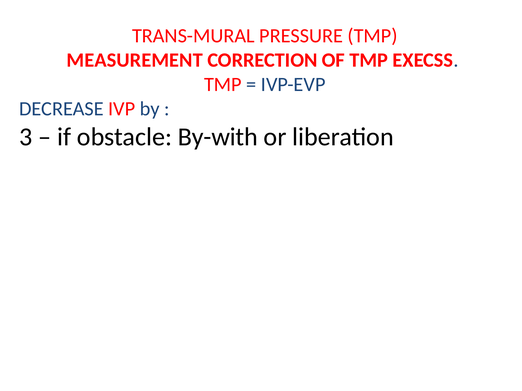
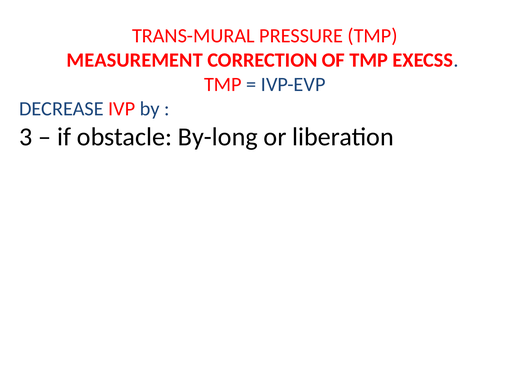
By-with: By-with -> By-long (218, 137)
